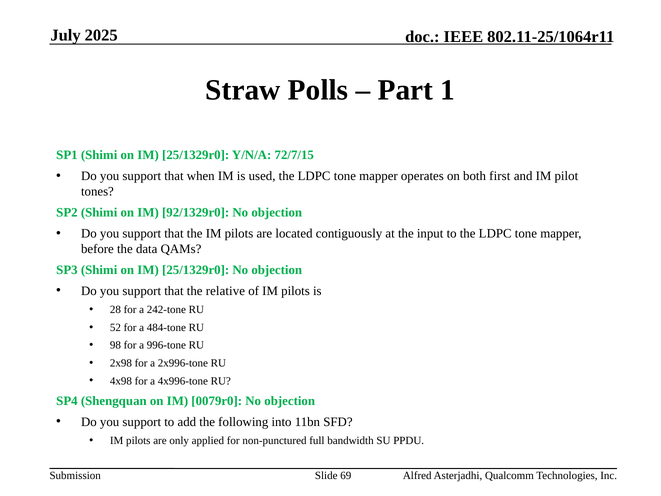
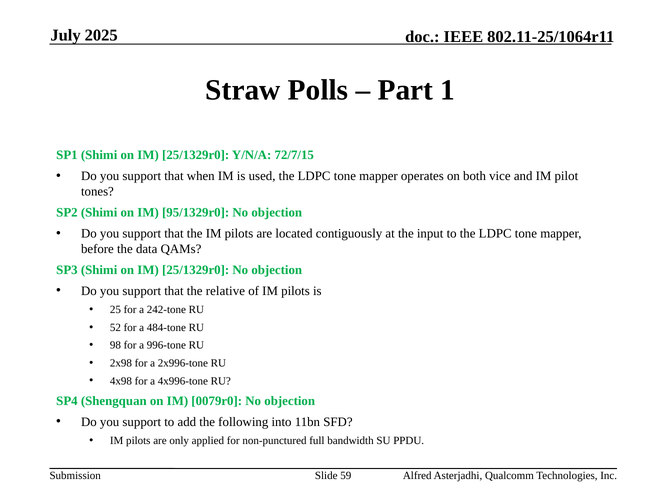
first: first -> vice (500, 176)
92/1329r0: 92/1329r0 -> 95/1329r0 (196, 212)
28: 28 -> 25 (115, 310)
69: 69 -> 59 (346, 475)
